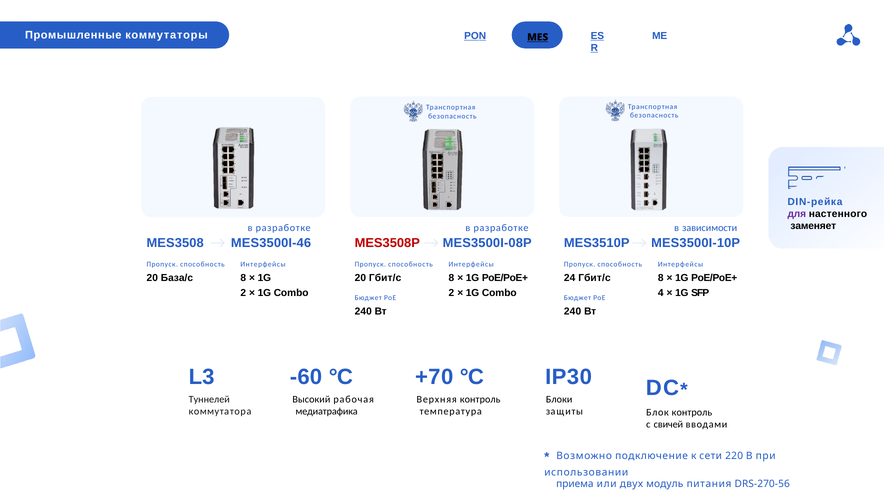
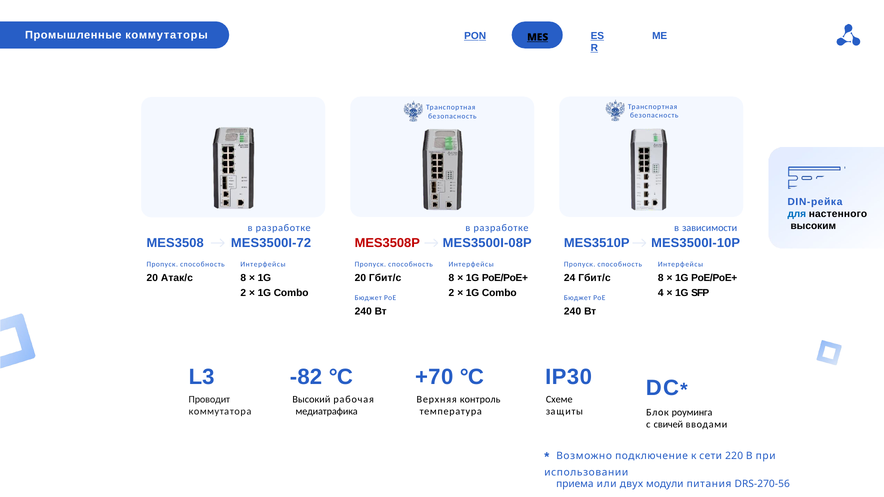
для colour: purple -> blue (797, 214)
заменяет: заменяет -> высоким (813, 226)
MES3500I-46: MES3500I-46 -> MES3500I-72 (271, 243)
База/с: База/с -> Атак/с (177, 278)
-60: -60 -> -82 (306, 377)
Туннелей: Туннелей -> Проводит (209, 399)
Блоки: Блоки -> Схеме (559, 399)
Блок контроль: контроль -> роуминга (692, 413)
модуль: модуль -> модули (665, 484)
